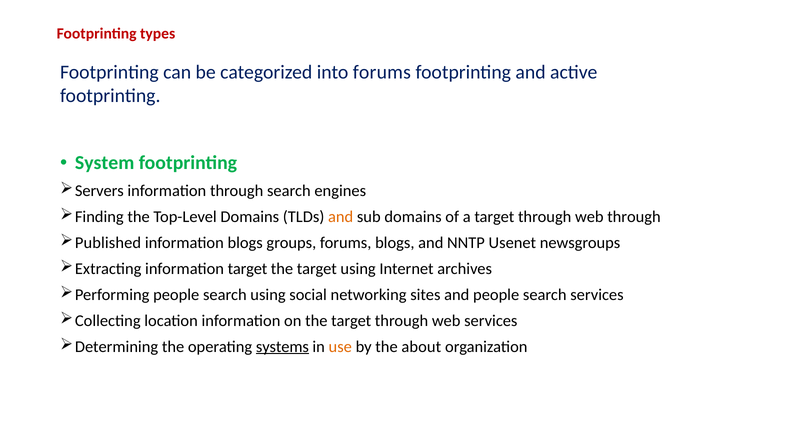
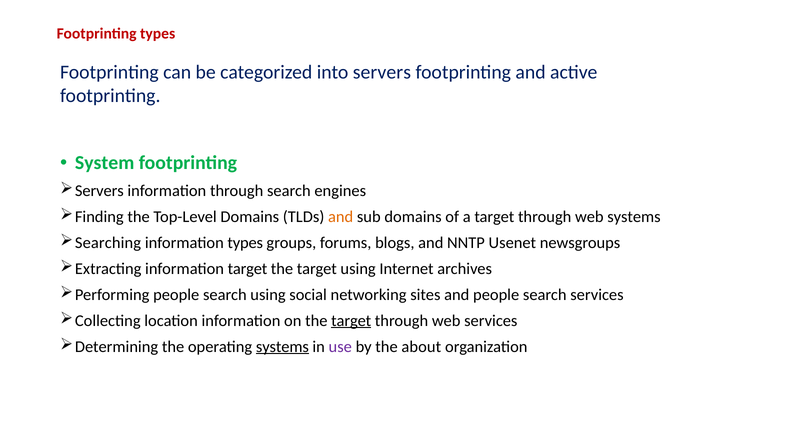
into forums: forums -> servers (382, 72)
web through: through -> systems (634, 216)
Published: Published -> Searching (108, 242)
information blogs: blogs -> types (245, 242)
target underline: none -> present (351, 320)
use colour: orange -> purple (340, 346)
